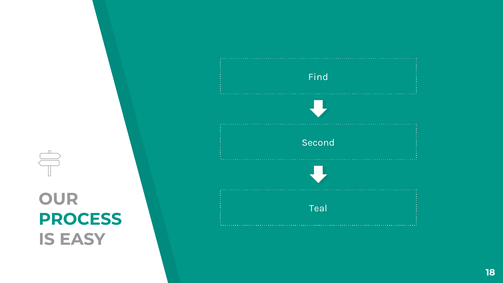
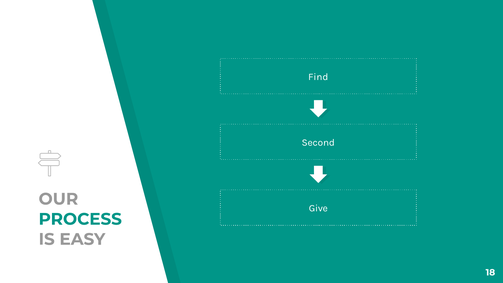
Teal: Teal -> Give (318, 208)
